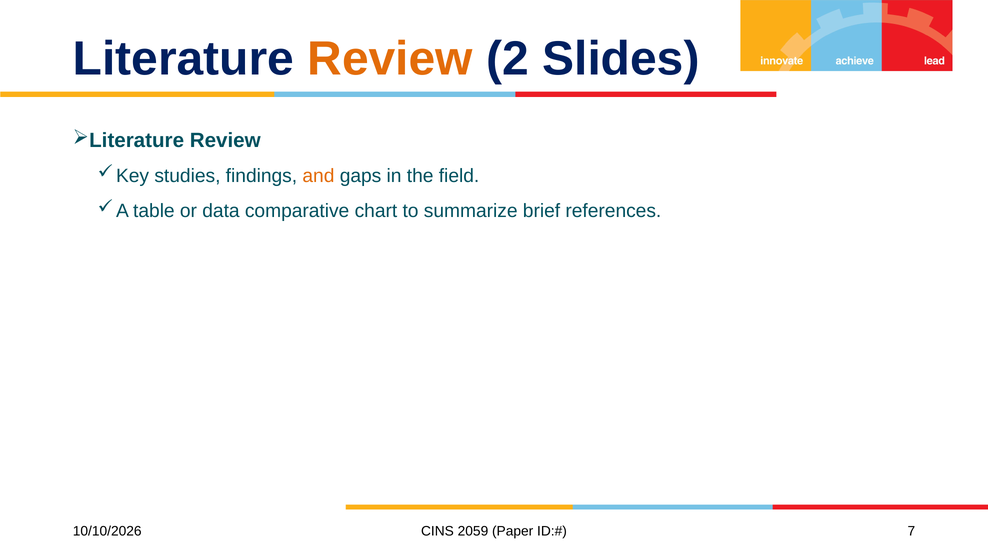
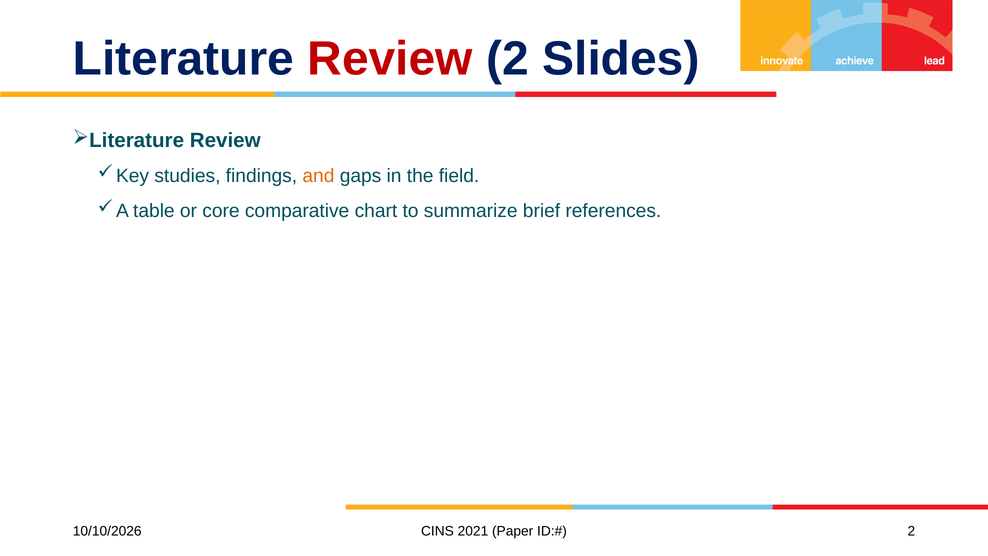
Review colour: orange -> red (390, 59)
data: data -> core (221, 211)
2059: 2059 -> 2021 (473, 531)
7: 7 -> 2 (911, 531)
